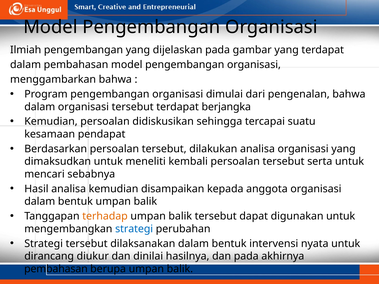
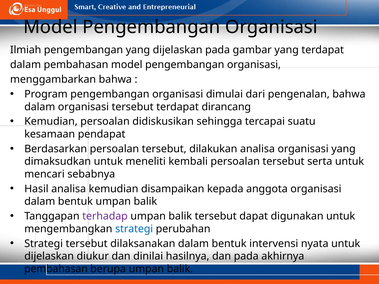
berjangka: berjangka -> dirancang (226, 107)
terhadap colour: orange -> purple (105, 216)
dirancang: dirancang -> dijelaskan (49, 256)
